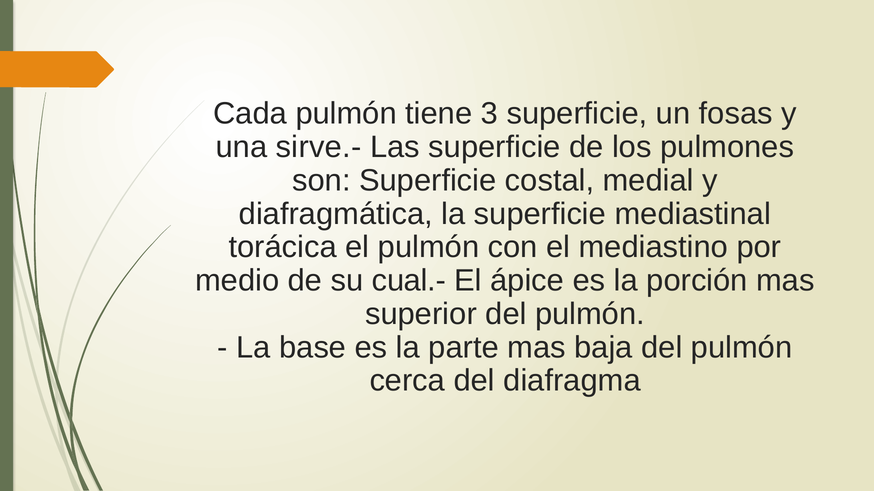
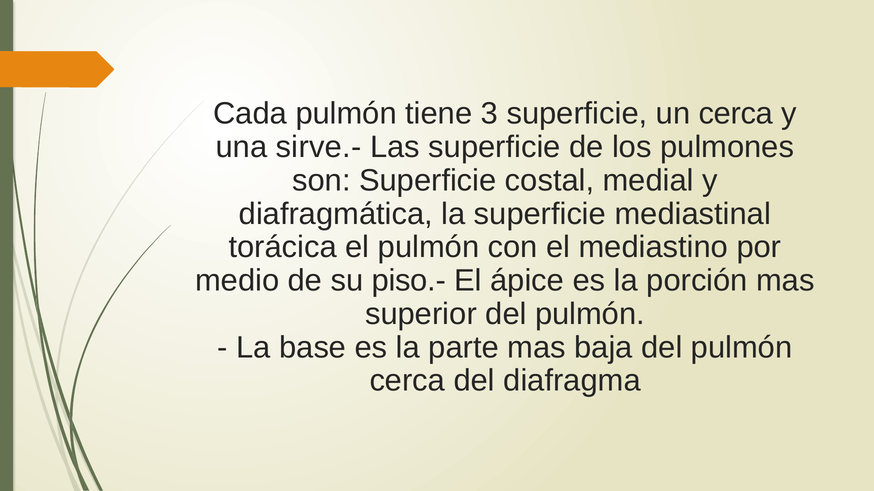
un fosas: fosas -> cerca (736, 114)
cual.-: cual.- -> piso.- (409, 281)
